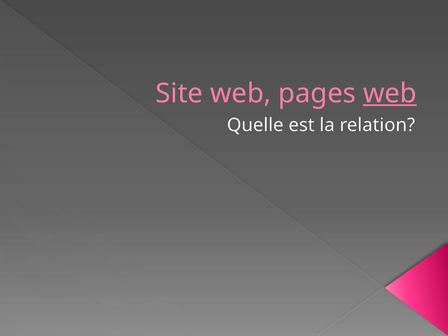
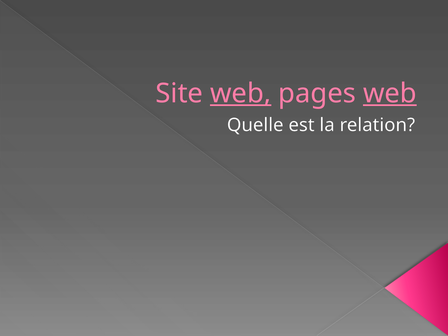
web underline: none -> present (241, 93)
